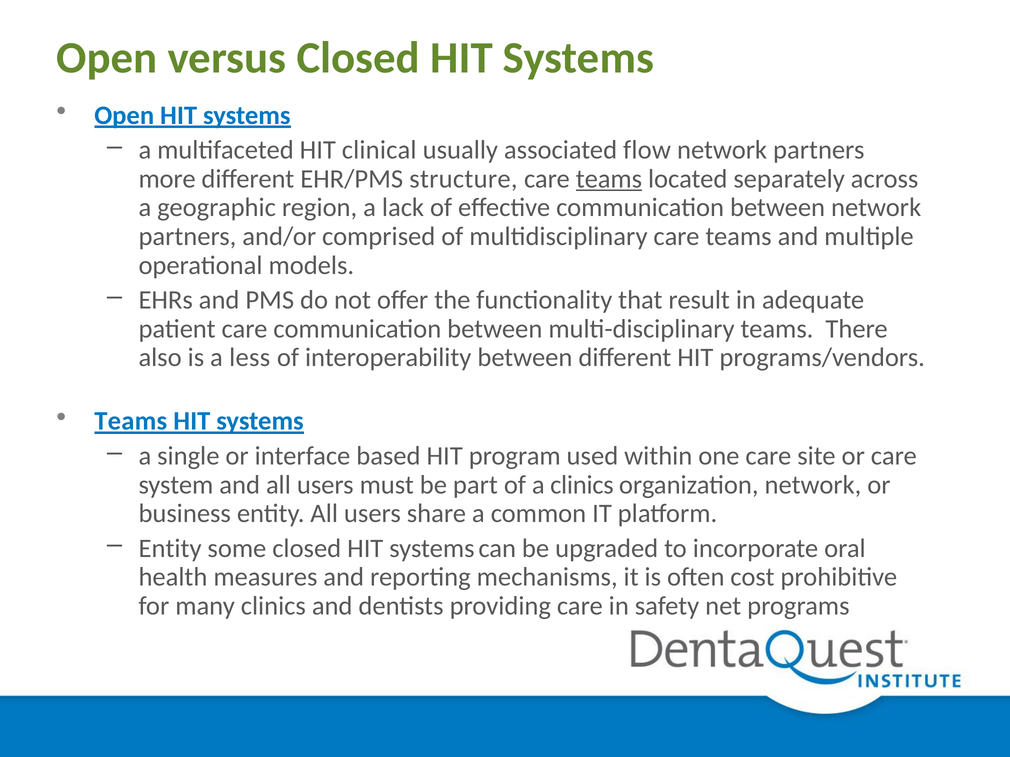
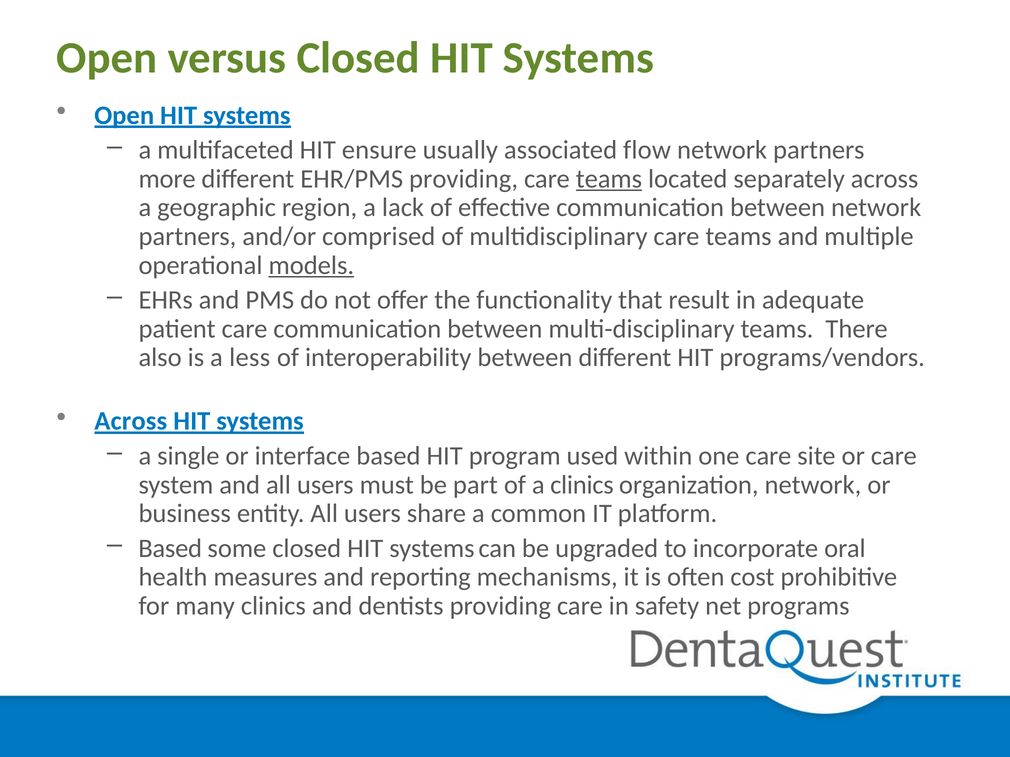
clinical: clinical -> ensure (379, 150)
EHR/PMS structure: structure -> providing (464, 179)
models underline: none -> present (311, 265)
Teams: Teams -> Across (131, 421)
Entity: Entity -> Based (170, 549)
